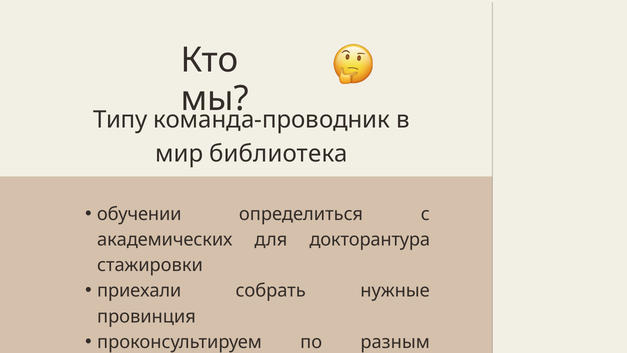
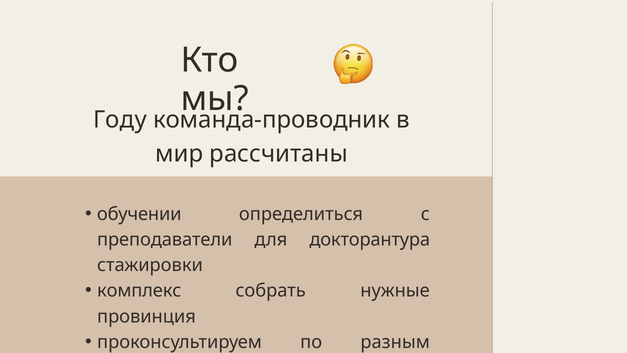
Типу: Типу -> Году (120, 120)
библиотека: библиотека -> рассчитаны (279, 153)
академических: академических -> преподаватели (165, 239)
приехали: приехали -> комплекс (139, 291)
